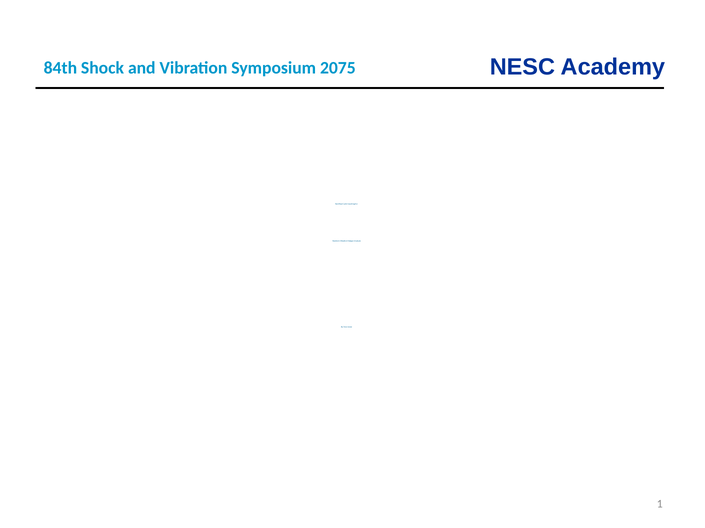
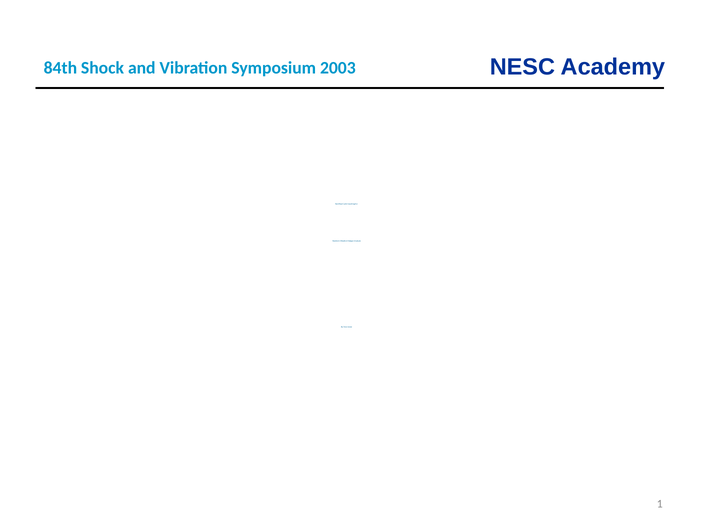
2075: 2075 -> 2003 (338, 68)
